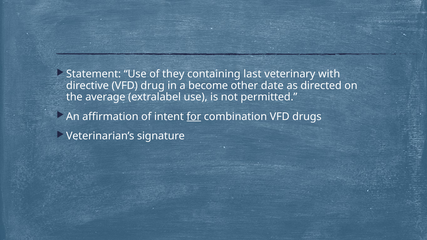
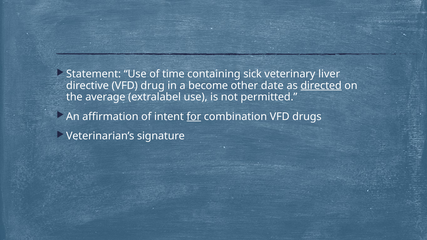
they: they -> time (173, 74)
last: last -> sick (253, 74)
with: with -> liver (329, 74)
directed underline: none -> present (321, 86)
